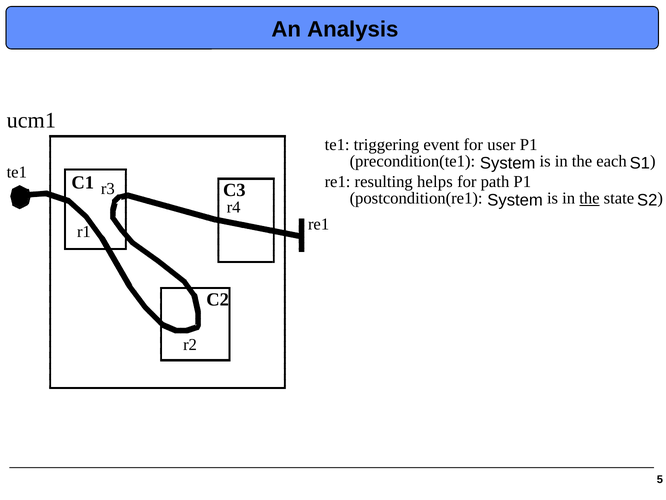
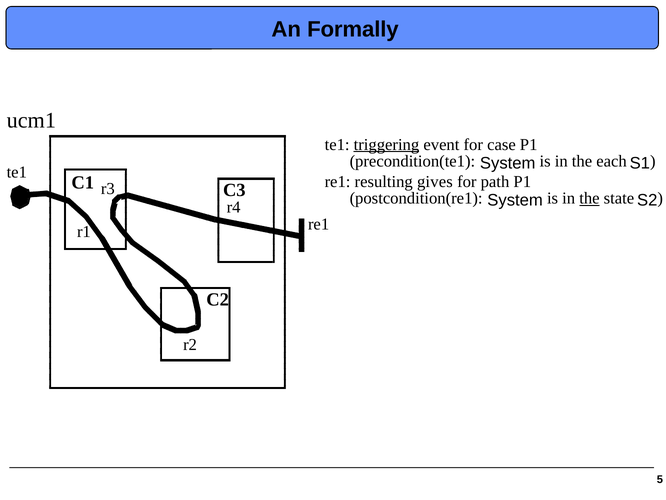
Analysis: Analysis -> Formally (353, 29)
triggering underline: none -> present (386, 144)
user: user -> case (501, 144)
helps: helps -> gives (435, 181)
